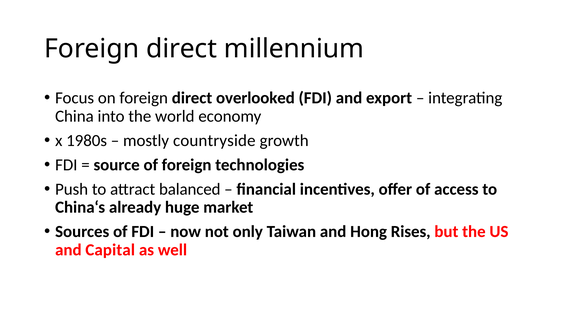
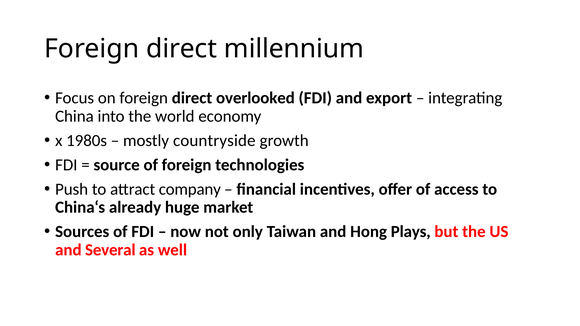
balanced: balanced -> company (190, 189)
Rises: Rises -> Plays (411, 232)
Capital: Capital -> Several (110, 250)
